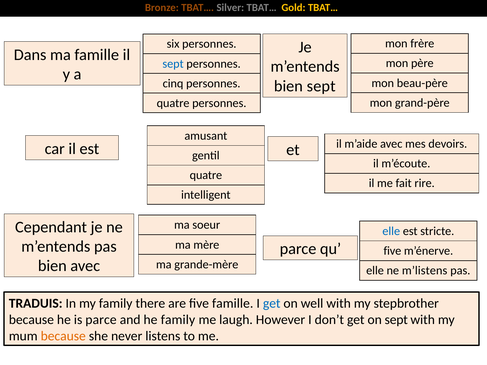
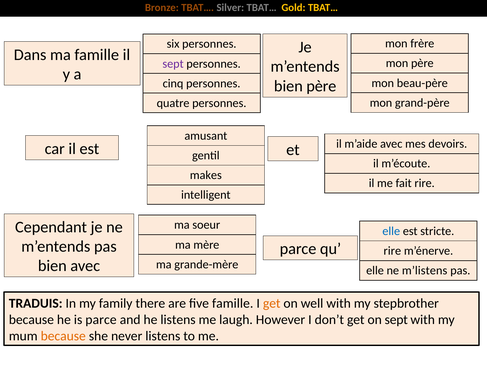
sept colour: blue -> purple (173, 64)
bien sept: sept -> père (321, 86)
quatre: quatre -> makes (206, 175)
five: five -> rire (392, 251)
get colour: blue -> orange (272, 304)
he family: family -> listens (178, 320)
